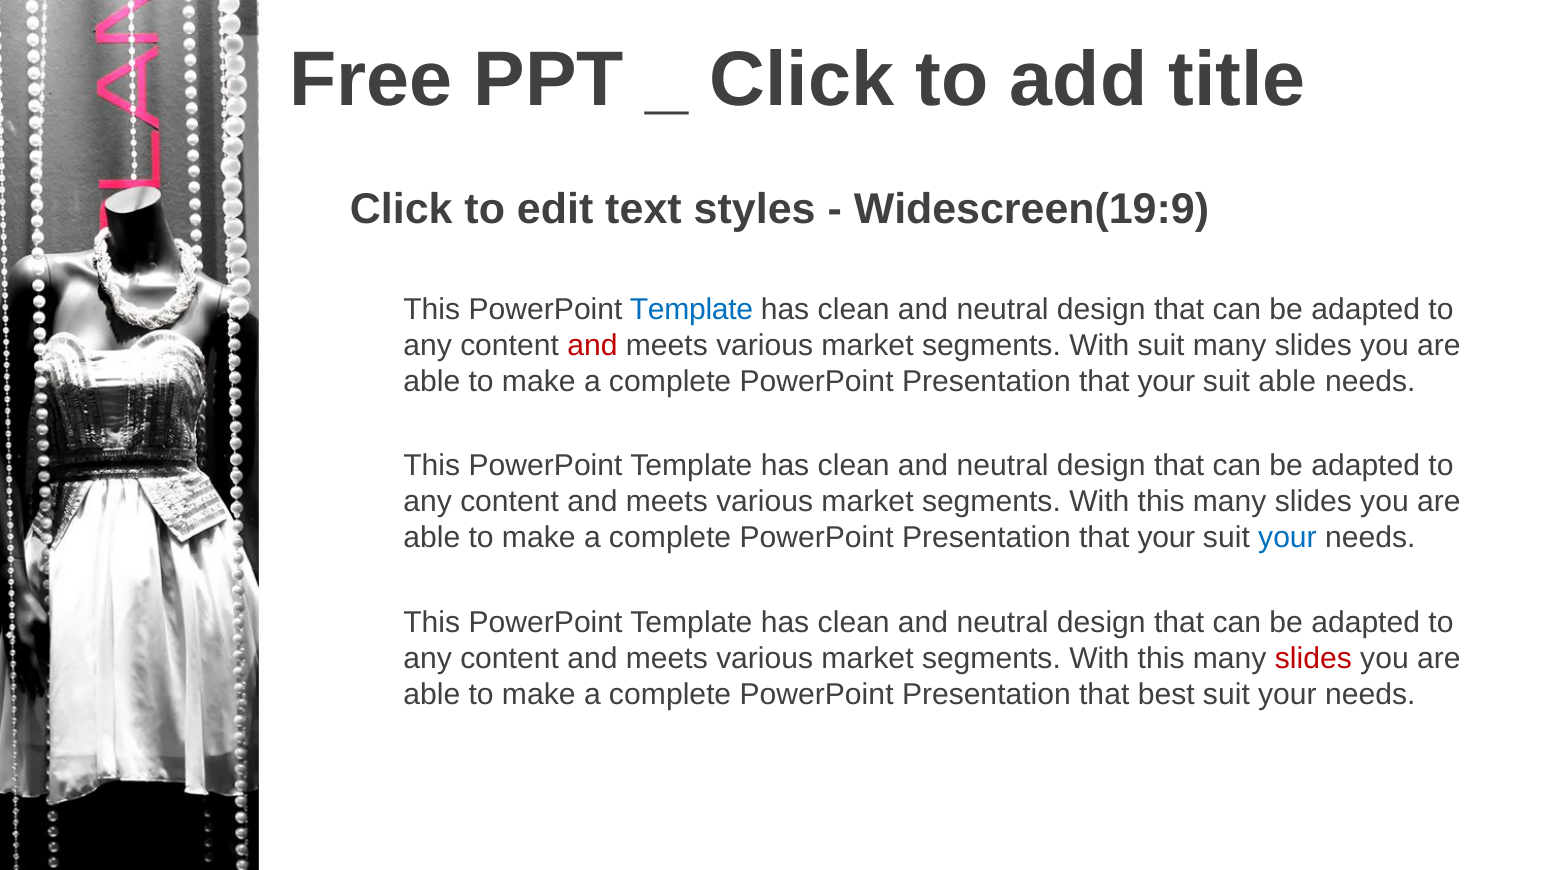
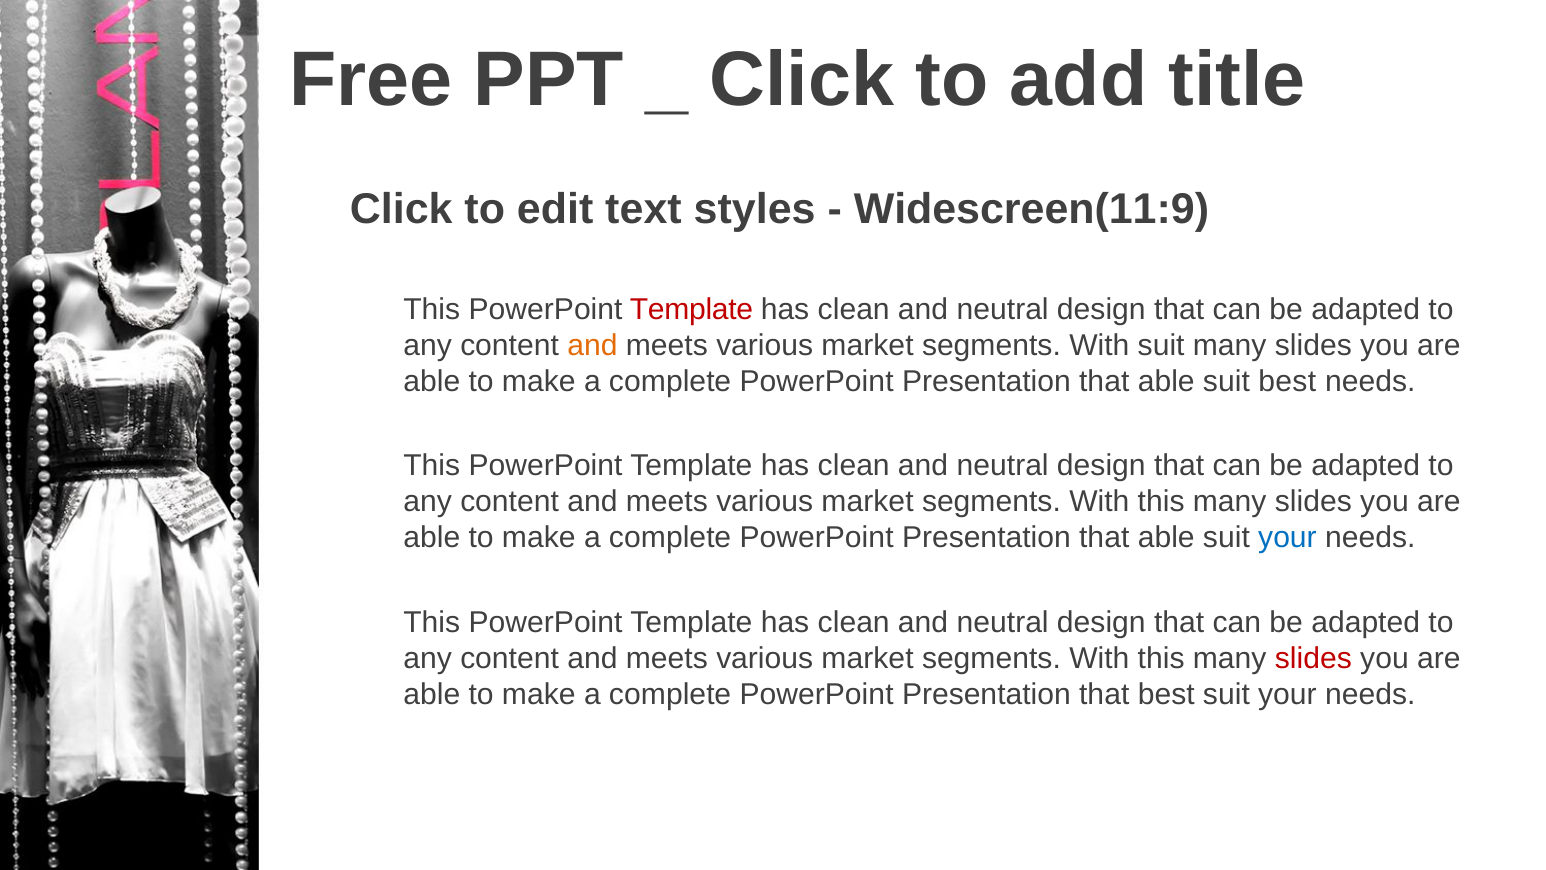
Widescreen(19:9: Widescreen(19:9 -> Widescreen(11:9 (1031, 209)
Template colour: blue -> red (691, 309)
and colour: red -> orange (592, 345)
your: your -> able (1166, 381)
suit able: able -> best (1287, 381)
your: your -> able (1166, 538)
